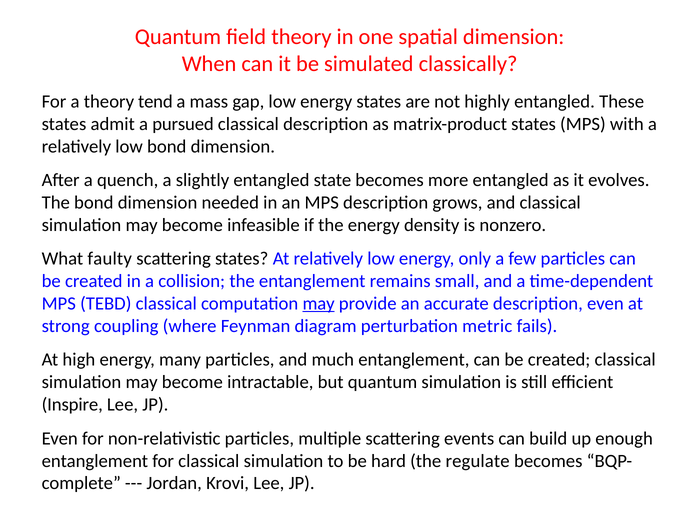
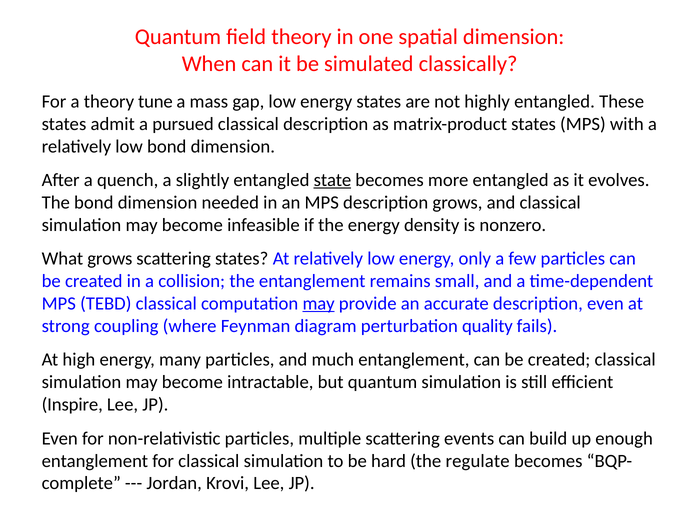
tend: tend -> tune (155, 101)
state underline: none -> present (333, 180)
What faulty: faulty -> grows (110, 259)
metric: metric -> quality (487, 326)
